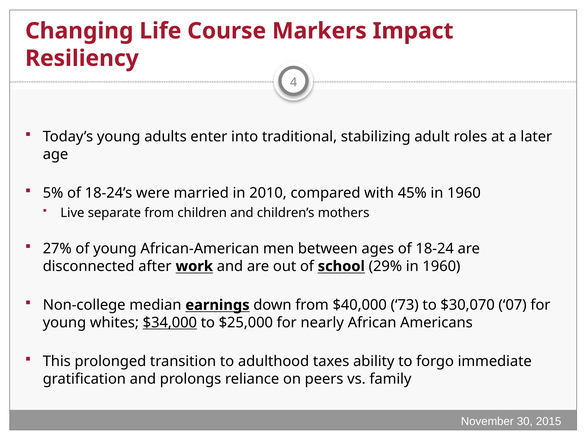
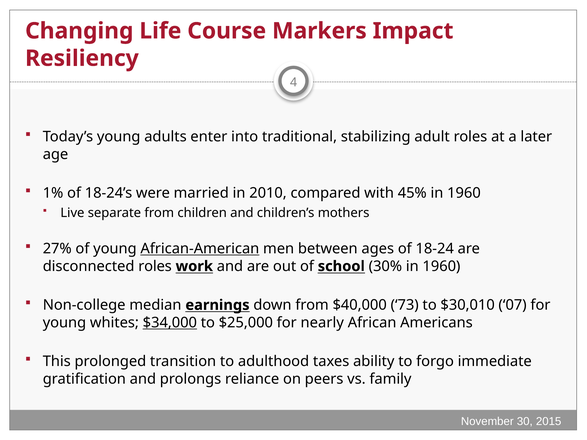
5%: 5% -> 1% (53, 193)
African-American underline: none -> present (200, 249)
disconnected after: after -> roles (155, 266)
29%: 29% -> 30% (385, 266)
$30,070: $30,070 -> $30,010 (468, 305)
